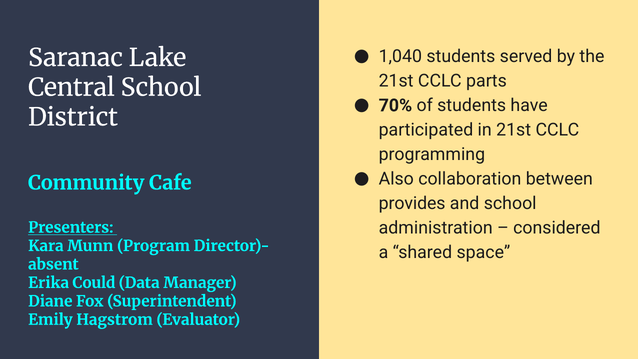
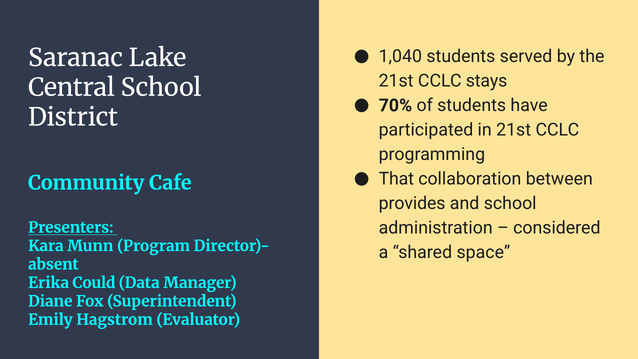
parts: parts -> stays (487, 81)
Also: Also -> That (396, 179)
